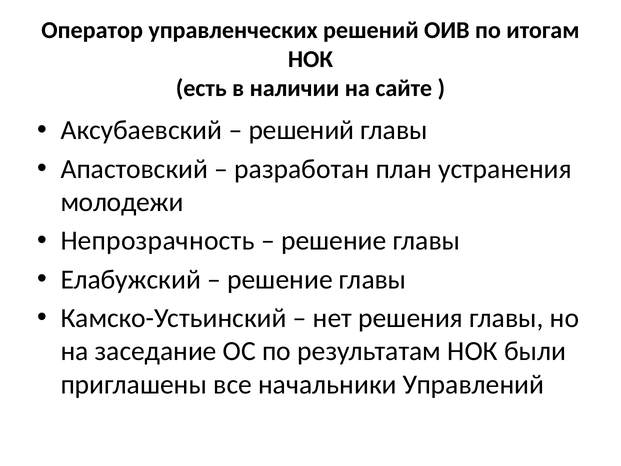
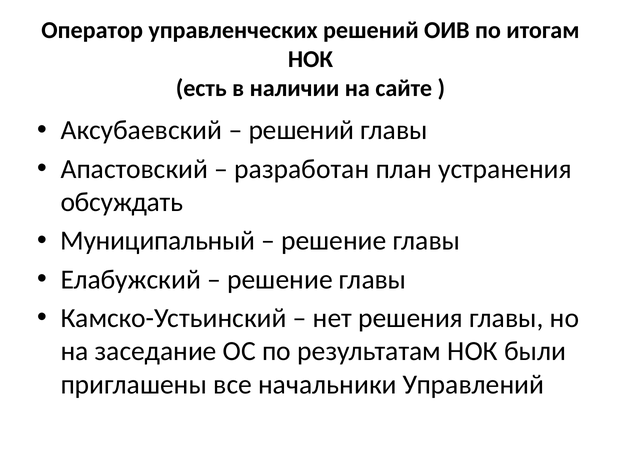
молодежи: молодежи -> обсуждать (122, 202)
Непрозрачность: Непрозрачность -> Муниципальный (158, 241)
